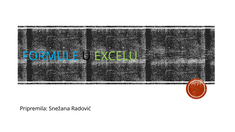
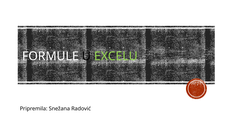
FORMULE colour: light blue -> white (50, 56)
